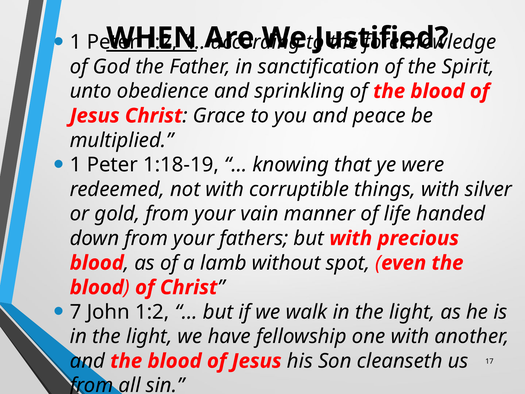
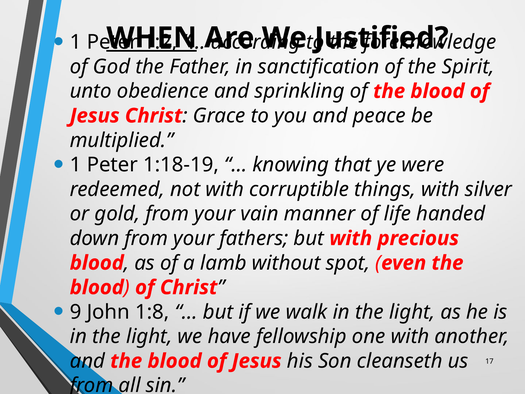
7: 7 -> 9 (76, 312)
John 1:2: 1:2 -> 1:8 (152, 312)
